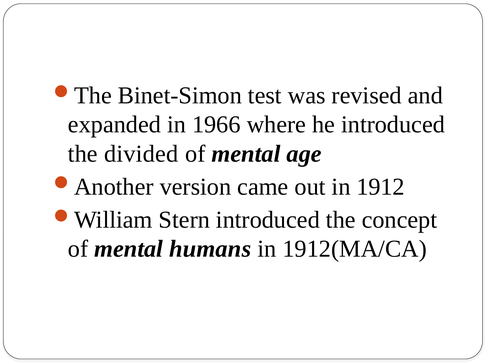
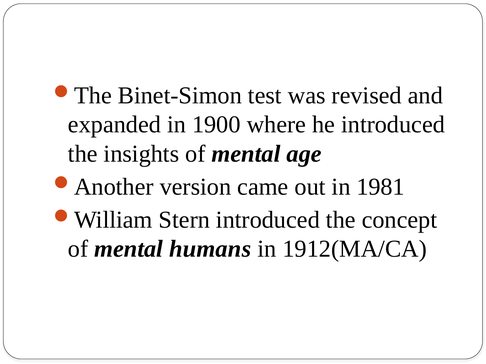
1966: 1966 -> 1900 (216, 125)
divided: divided -> insights (141, 154)
1912: 1912 -> 1981 (381, 187)
